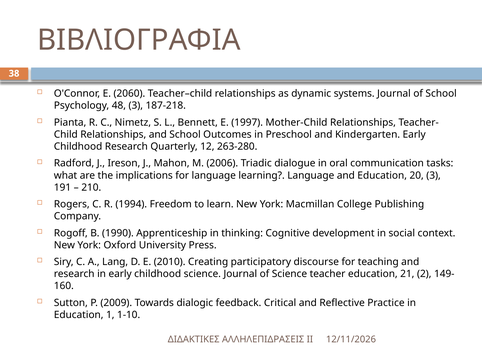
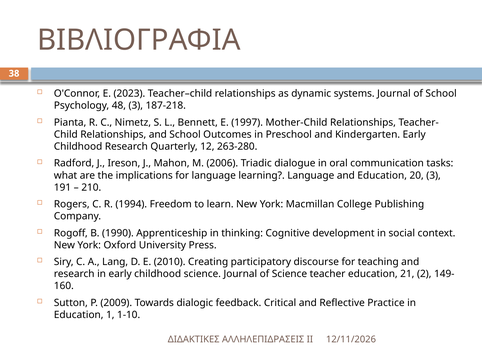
2060: 2060 -> 2023 (129, 93)
